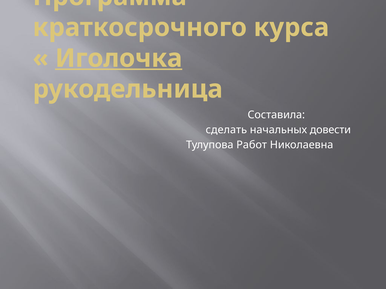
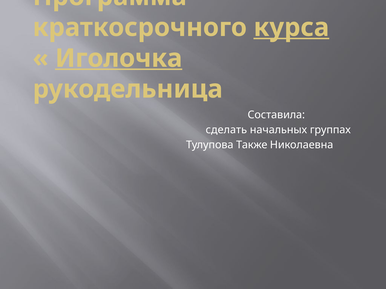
курса underline: none -> present (291, 28)
довести: довести -> группах (330, 130)
Работ: Работ -> Также (252, 145)
